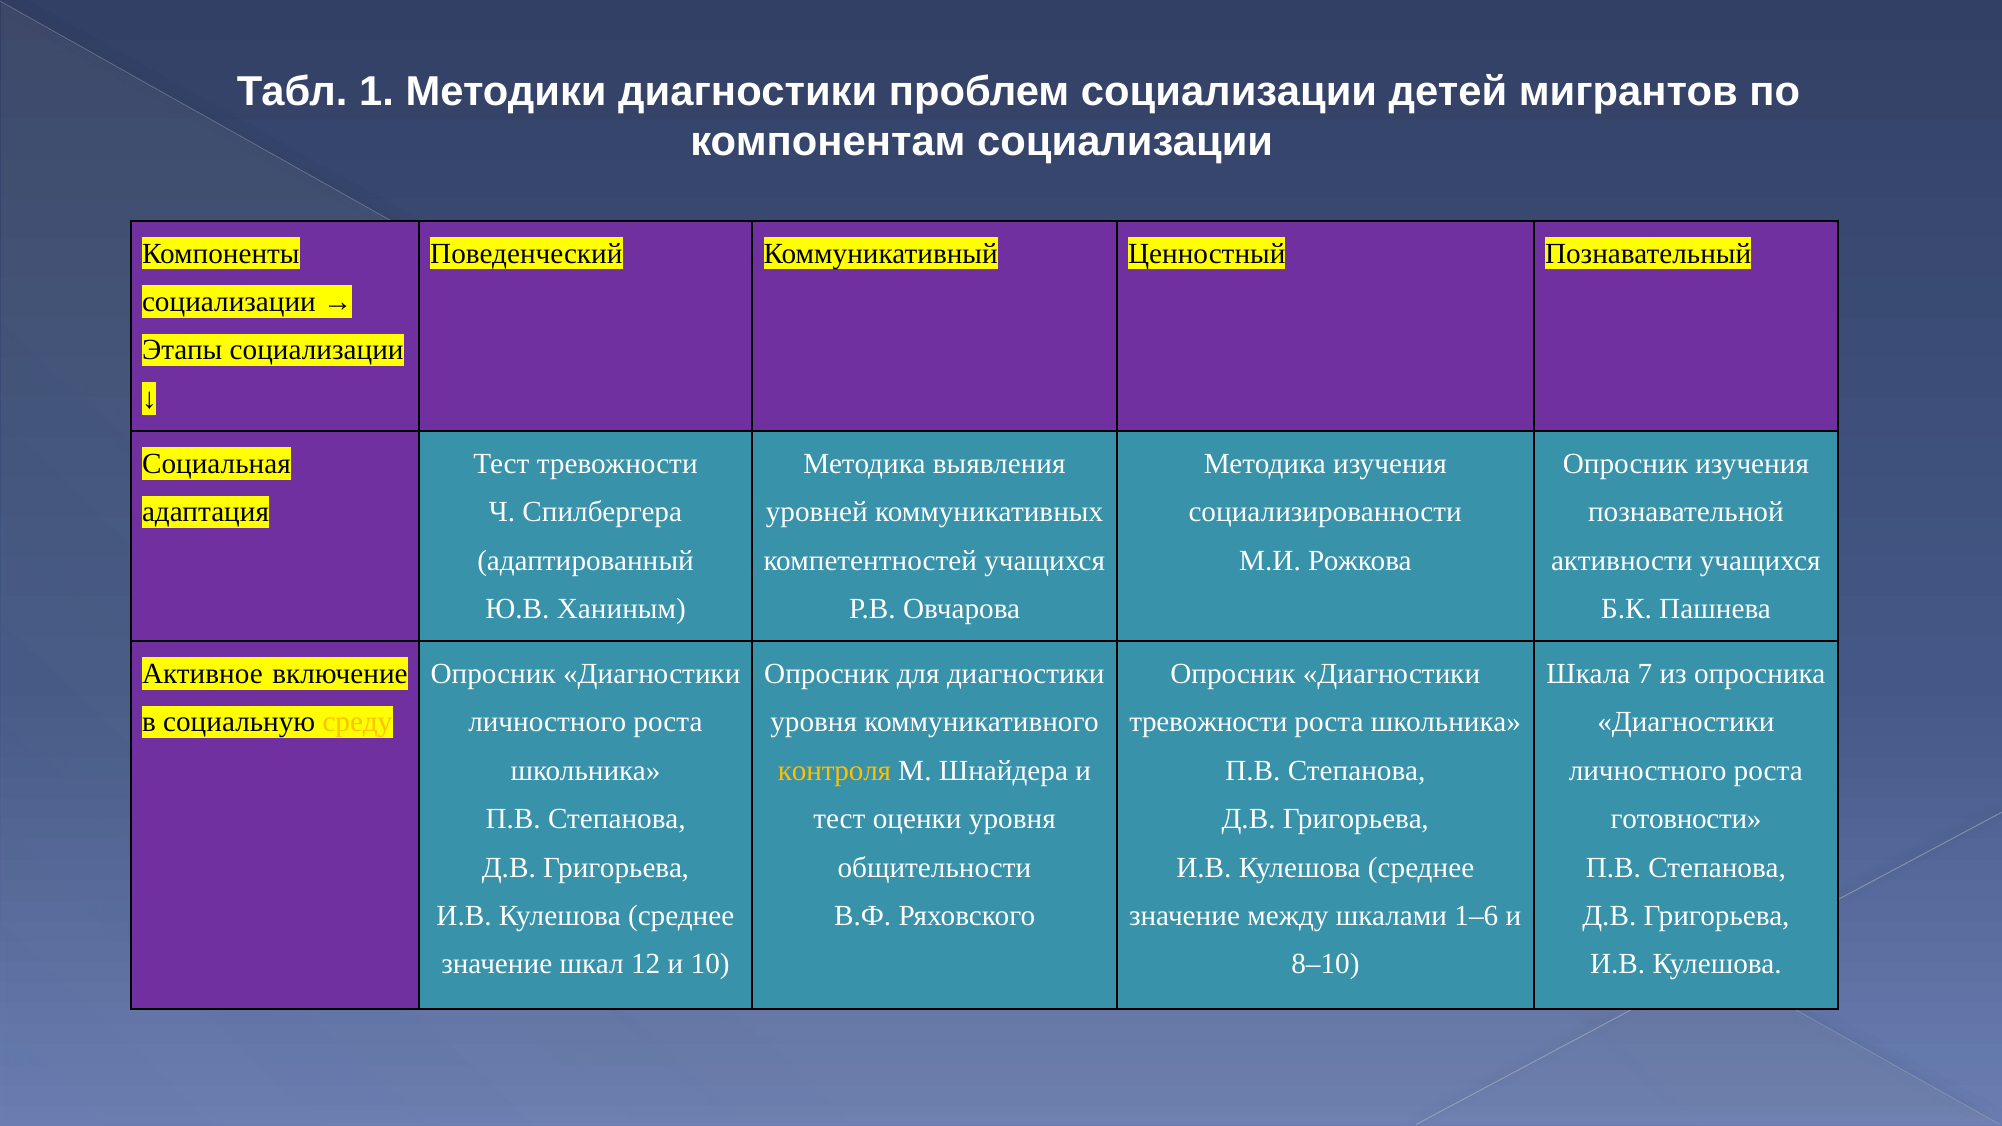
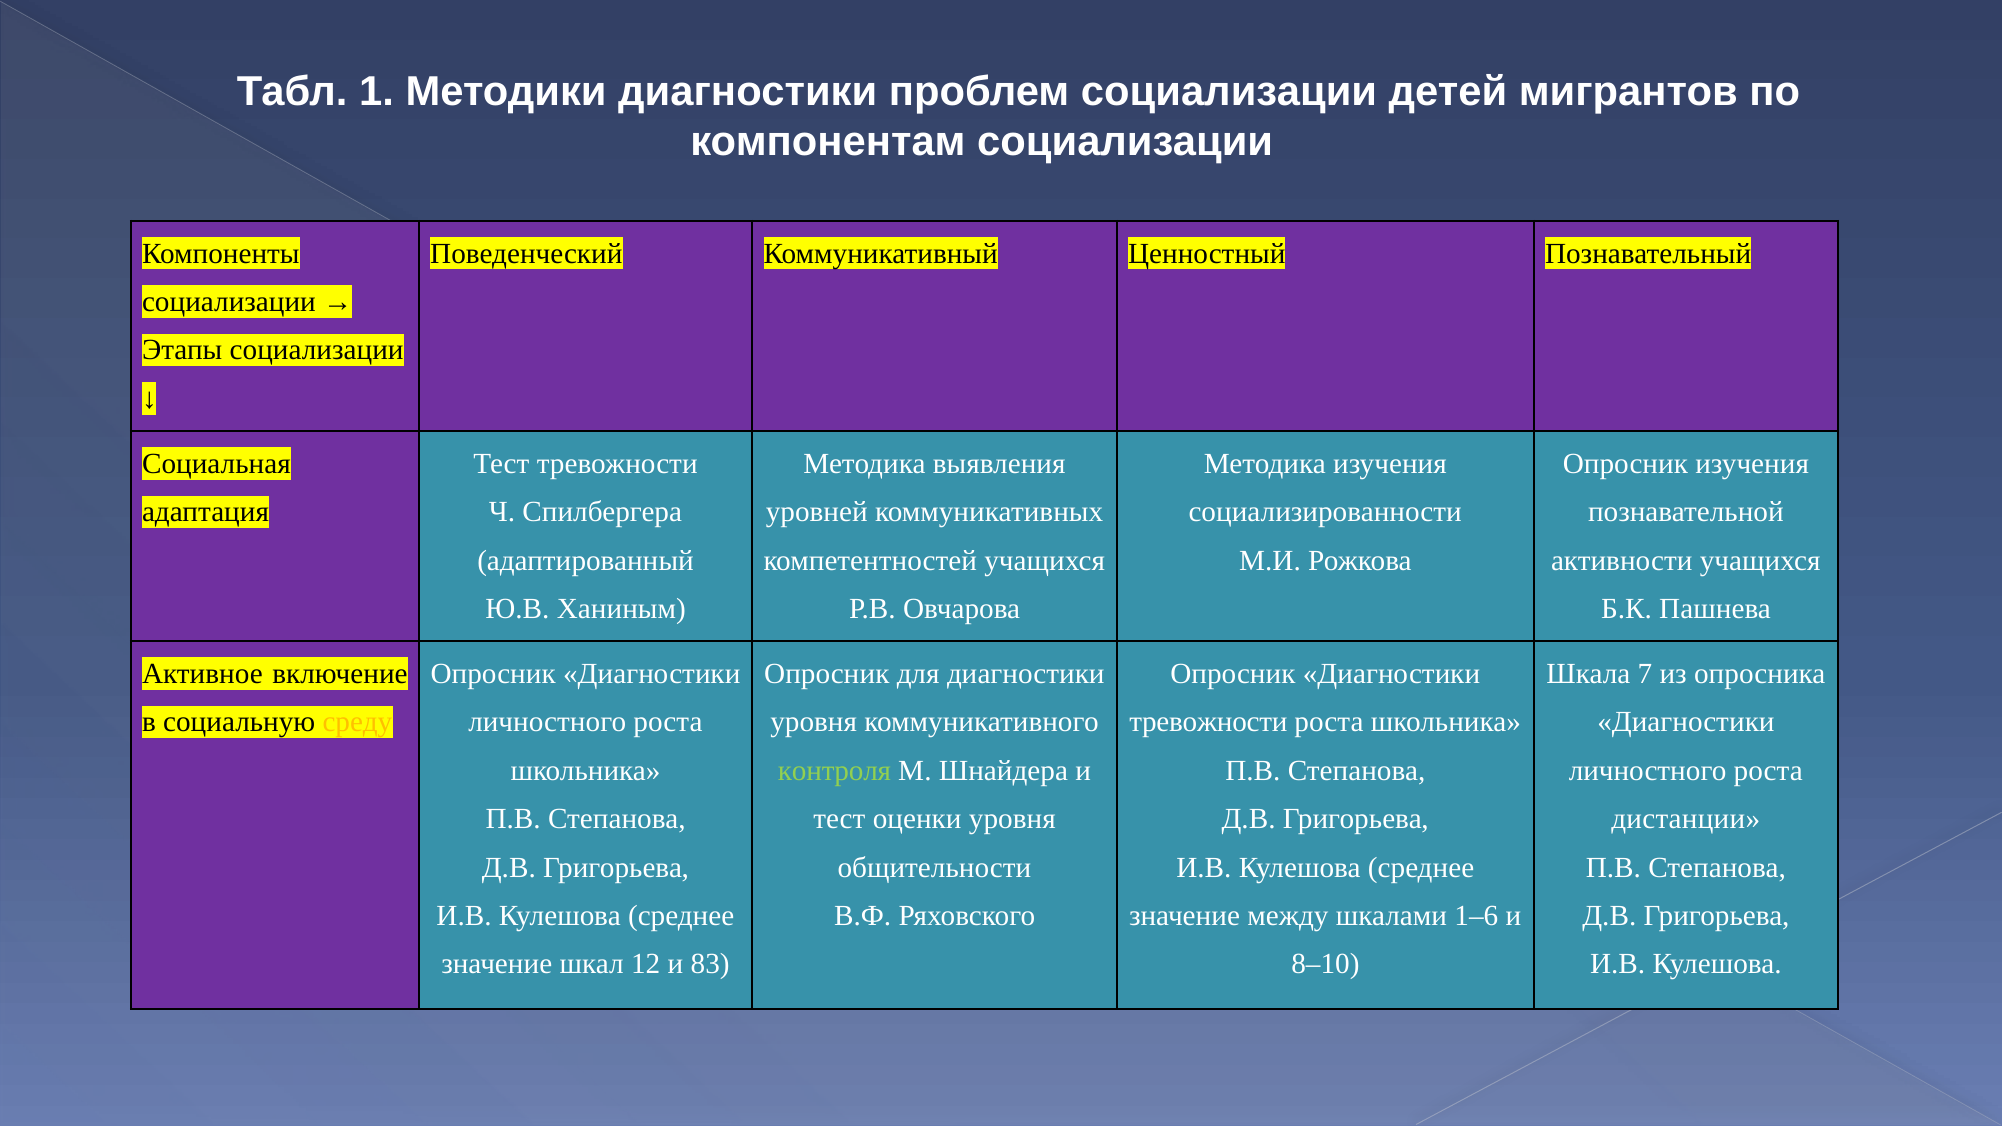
контроля colour: yellow -> light green (835, 771)
готовности: готовности -> дистанции (1686, 819)
10: 10 -> 83 (710, 964)
